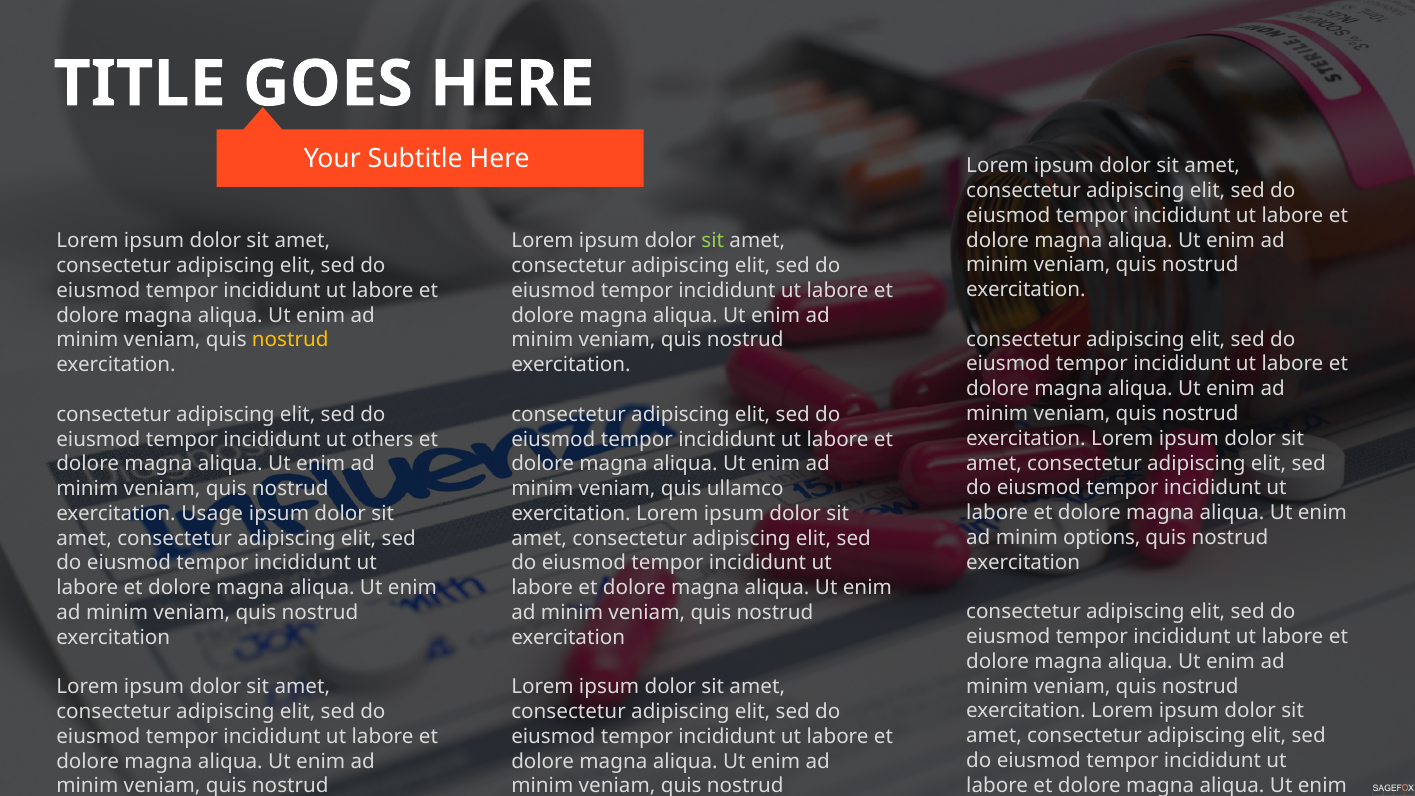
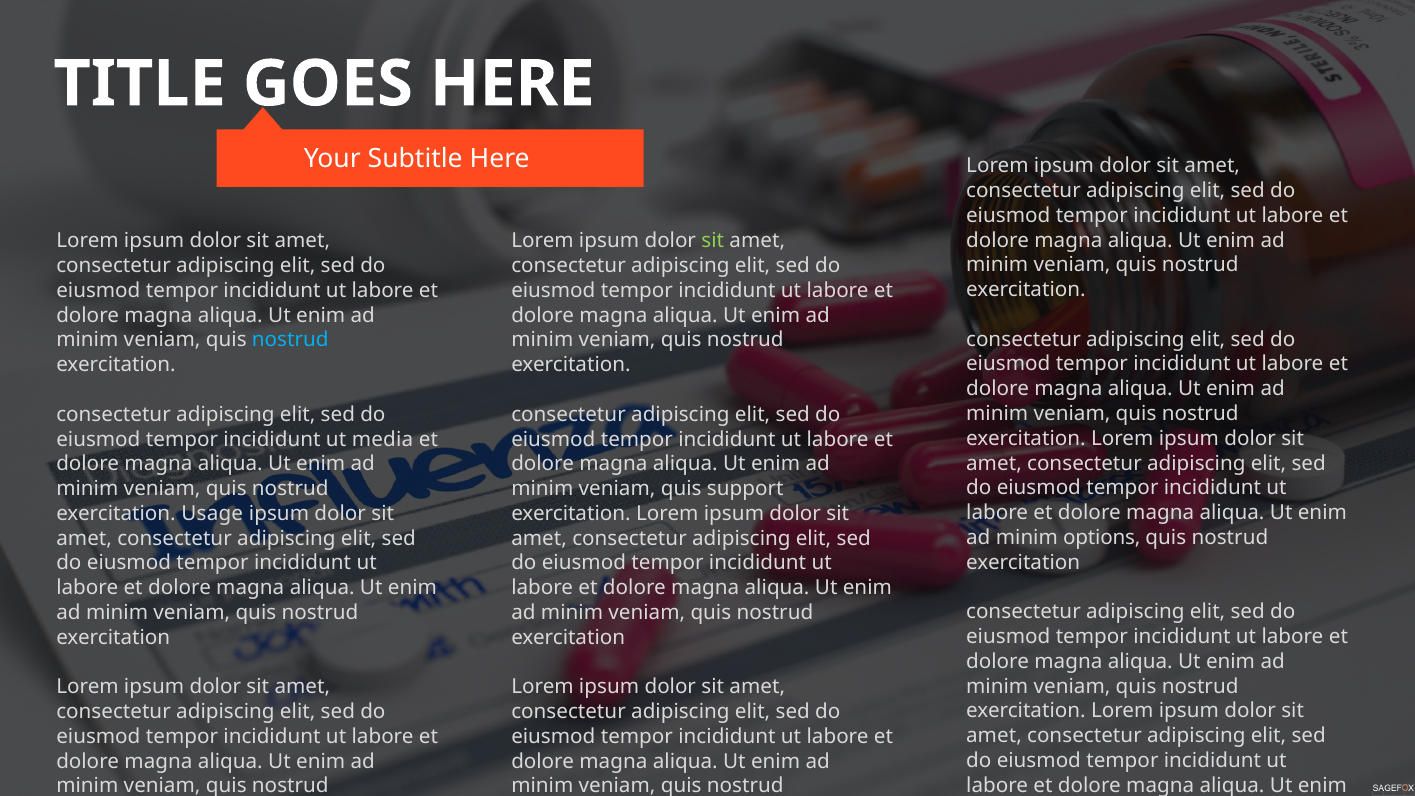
nostrud colour: yellow -> light blue (290, 340)
others: others -> media (382, 439)
ullamco: ullamco -> support (745, 489)
